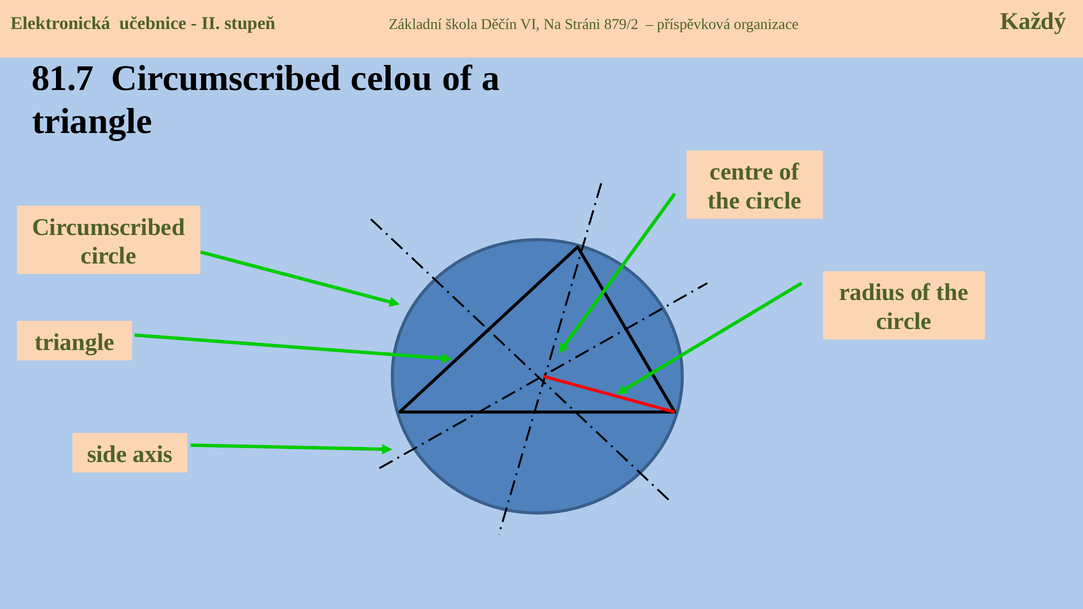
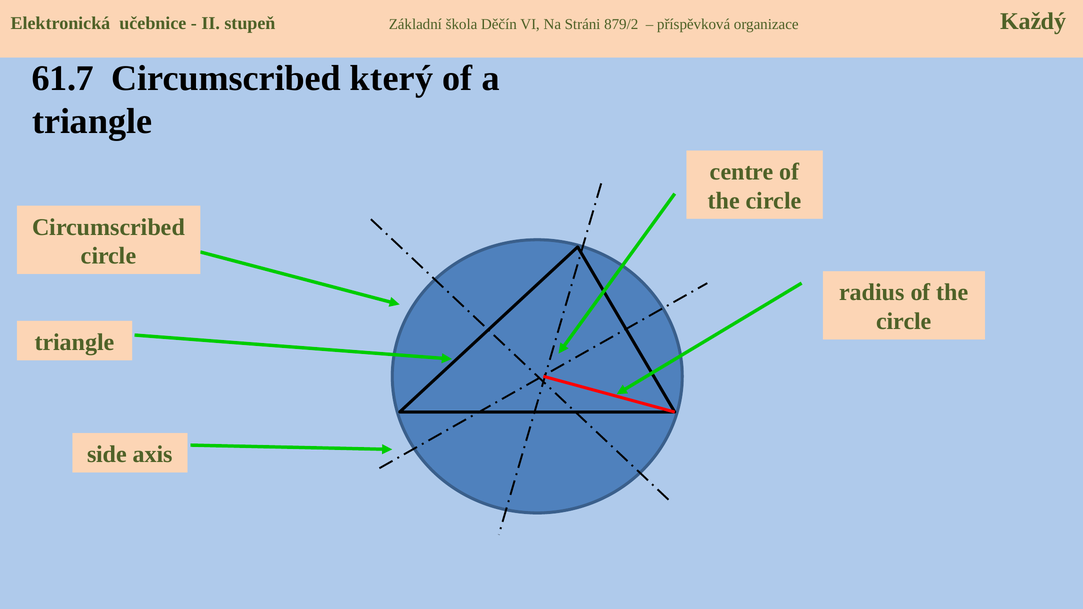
81.7: 81.7 -> 61.7 (63, 78)
celou: celou -> který (392, 78)
